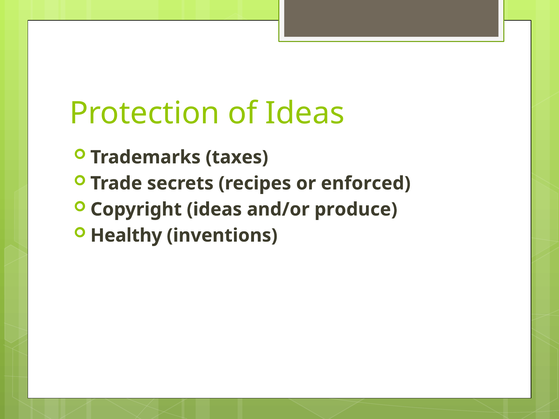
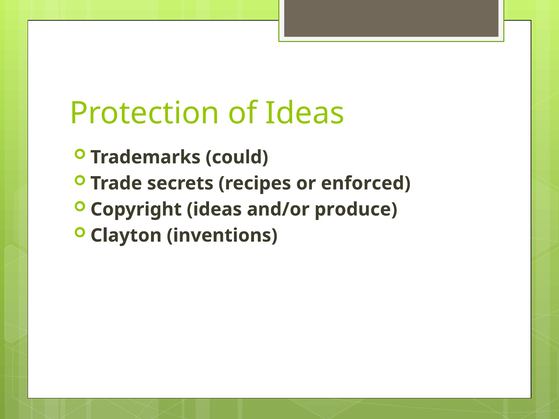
taxes: taxes -> could (237, 157)
Healthy: Healthy -> Clayton (126, 236)
